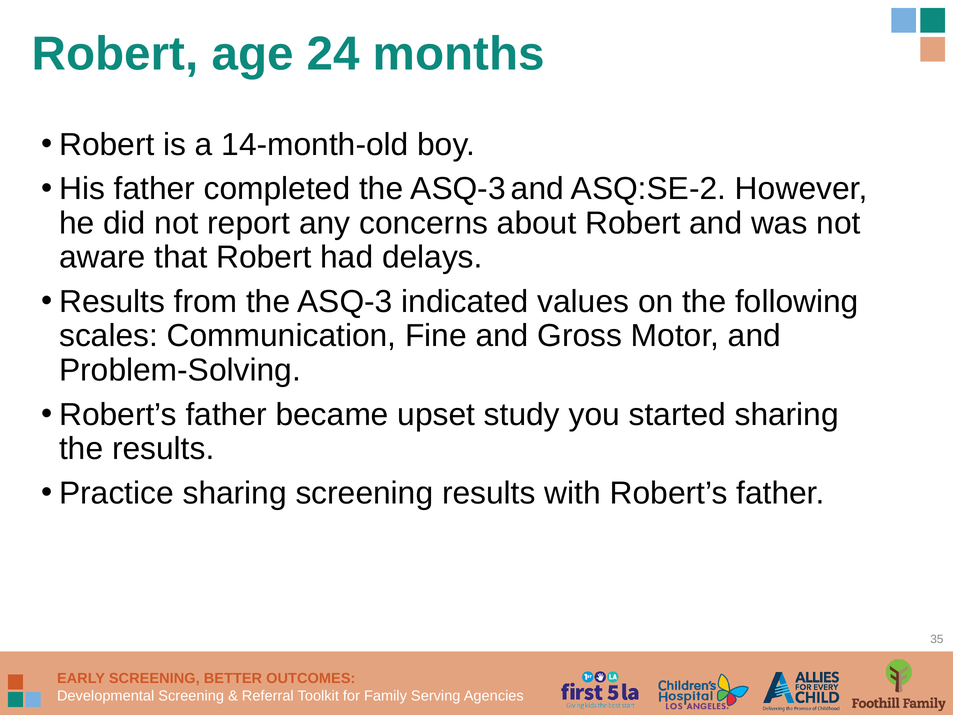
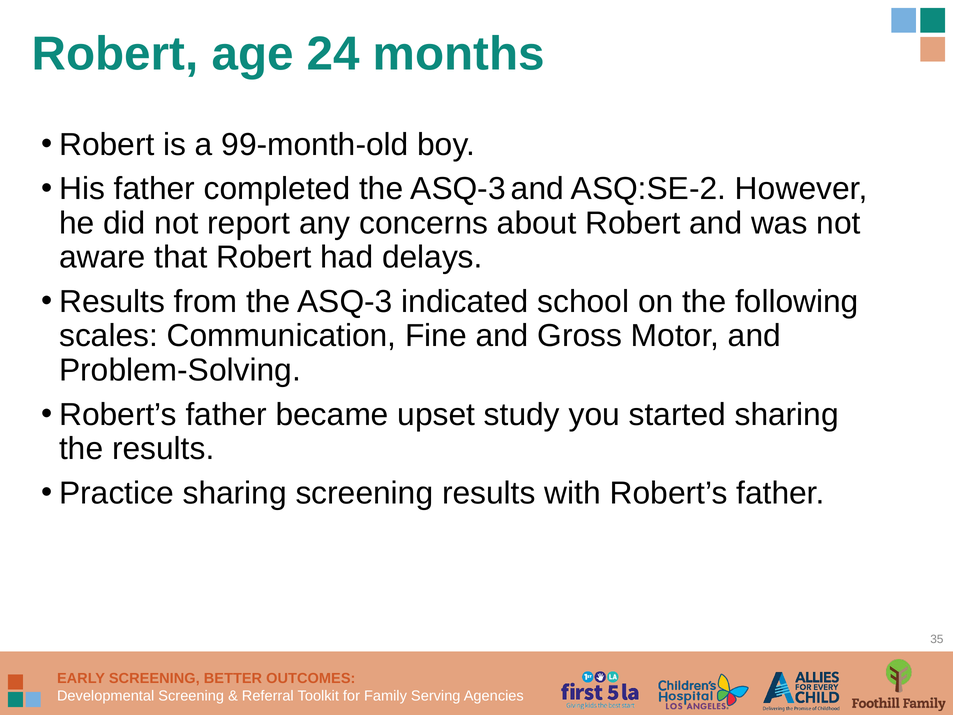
14-month-old: 14-month-old -> 99-month-old (315, 145)
values: values -> school (583, 302)
